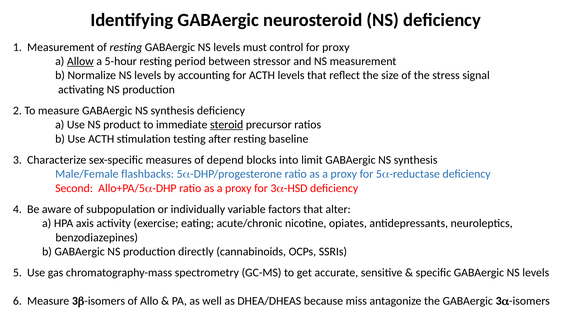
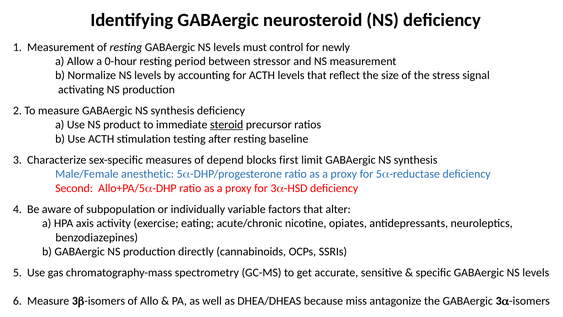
for proxy: proxy -> newly (336, 47)
Allow underline: present -> none (80, 61)
5-hour: 5-hour -> 0-hour (121, 61)
into: into -> first (289, 160)
flashbacks: flashbacks -> anesthetic (148, 174)
